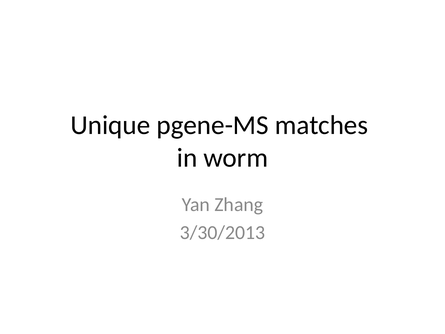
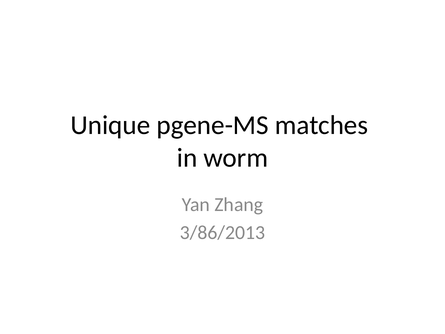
3/30/2013: 3/30/2013 -> 3/86/2013 (222, 232)
